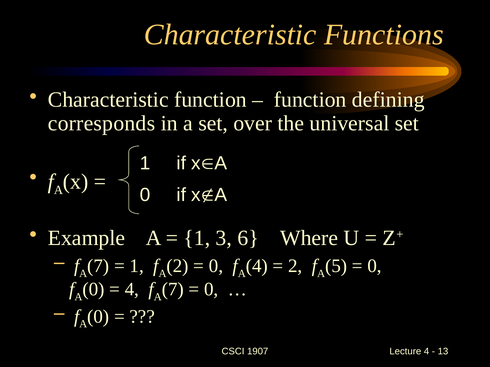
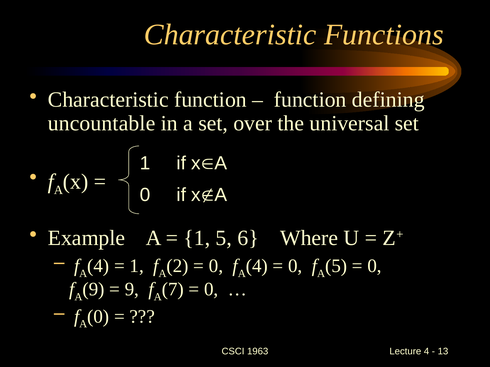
corresponds: corresponds -> uncountable (102, 123)
1 3: 3 -> 5 (224, 238)
7: 7 -> 4 (98, 266)
2: 2 -> 0 (295, 266)
0: 0 -> 9 (94, 290)
4: 4 -> 9 (132, 290)
1907: 1907 -> 1963 (258, 352)
